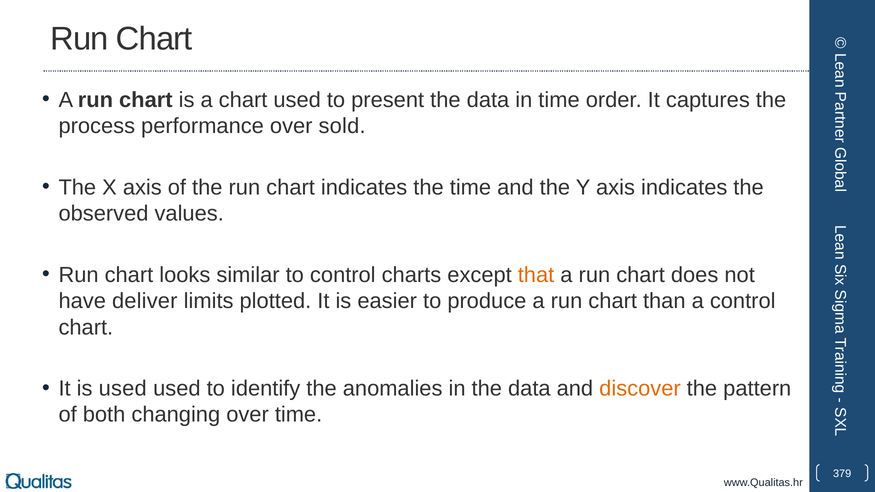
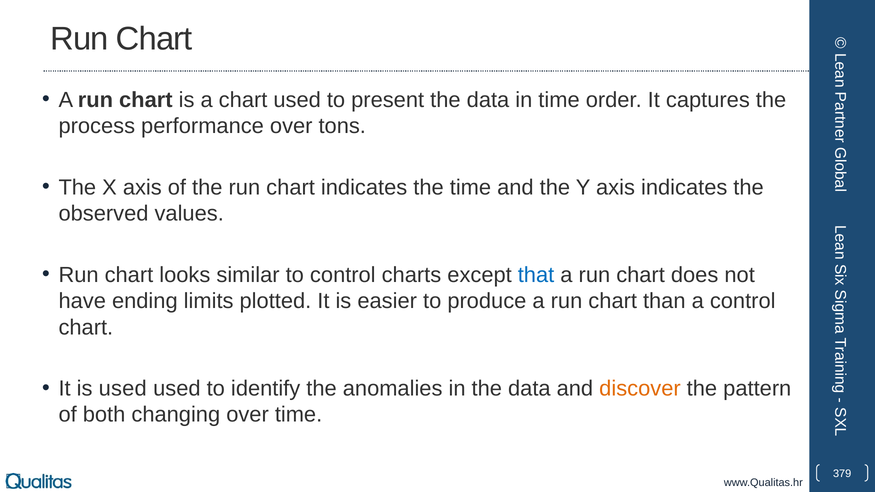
sold: sold -> tons (342, 126)
that colour: orange -> blue (536, 275)
deliver: deliver -> ending (145, 301)
